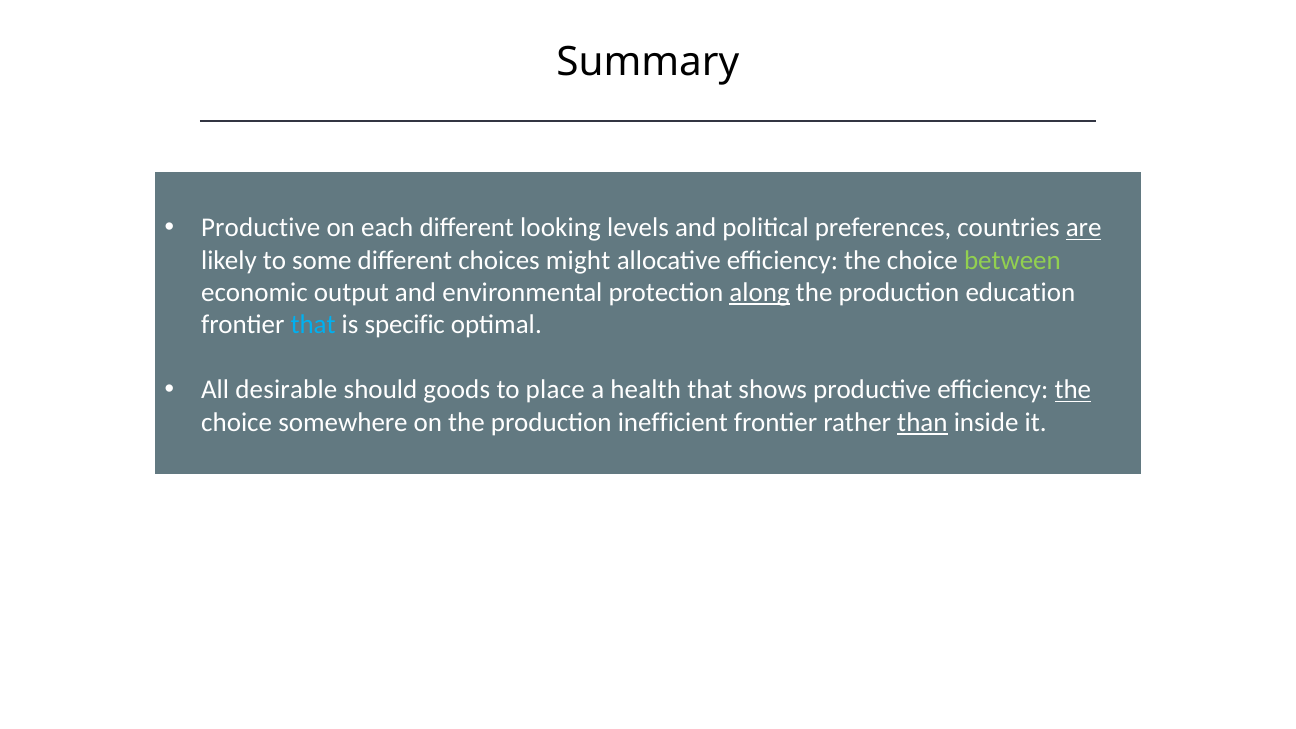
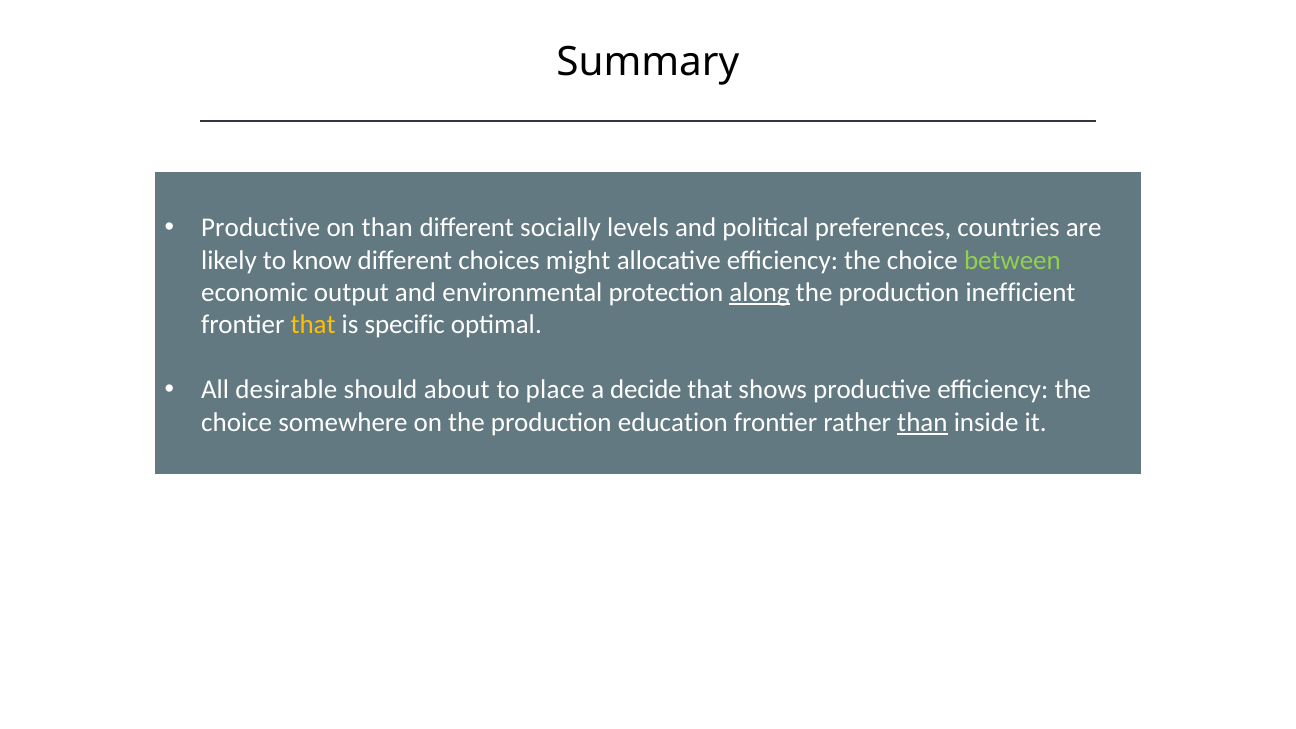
on each: each -> than (387, 228)
looking: looking -> socially (561, 228)
are underline: present -> none (1084, 228)
some: some -> know (322, 260)
education: education -> inefficient (1020, 293)
that colour: light blue -> yellow (313, 325)
goods: goods -> about (457, 390)
health: health -> decide (646, 390)
the underline: present -> none (1073, 390)
inefficient: inefficient -> education (673, 422)
